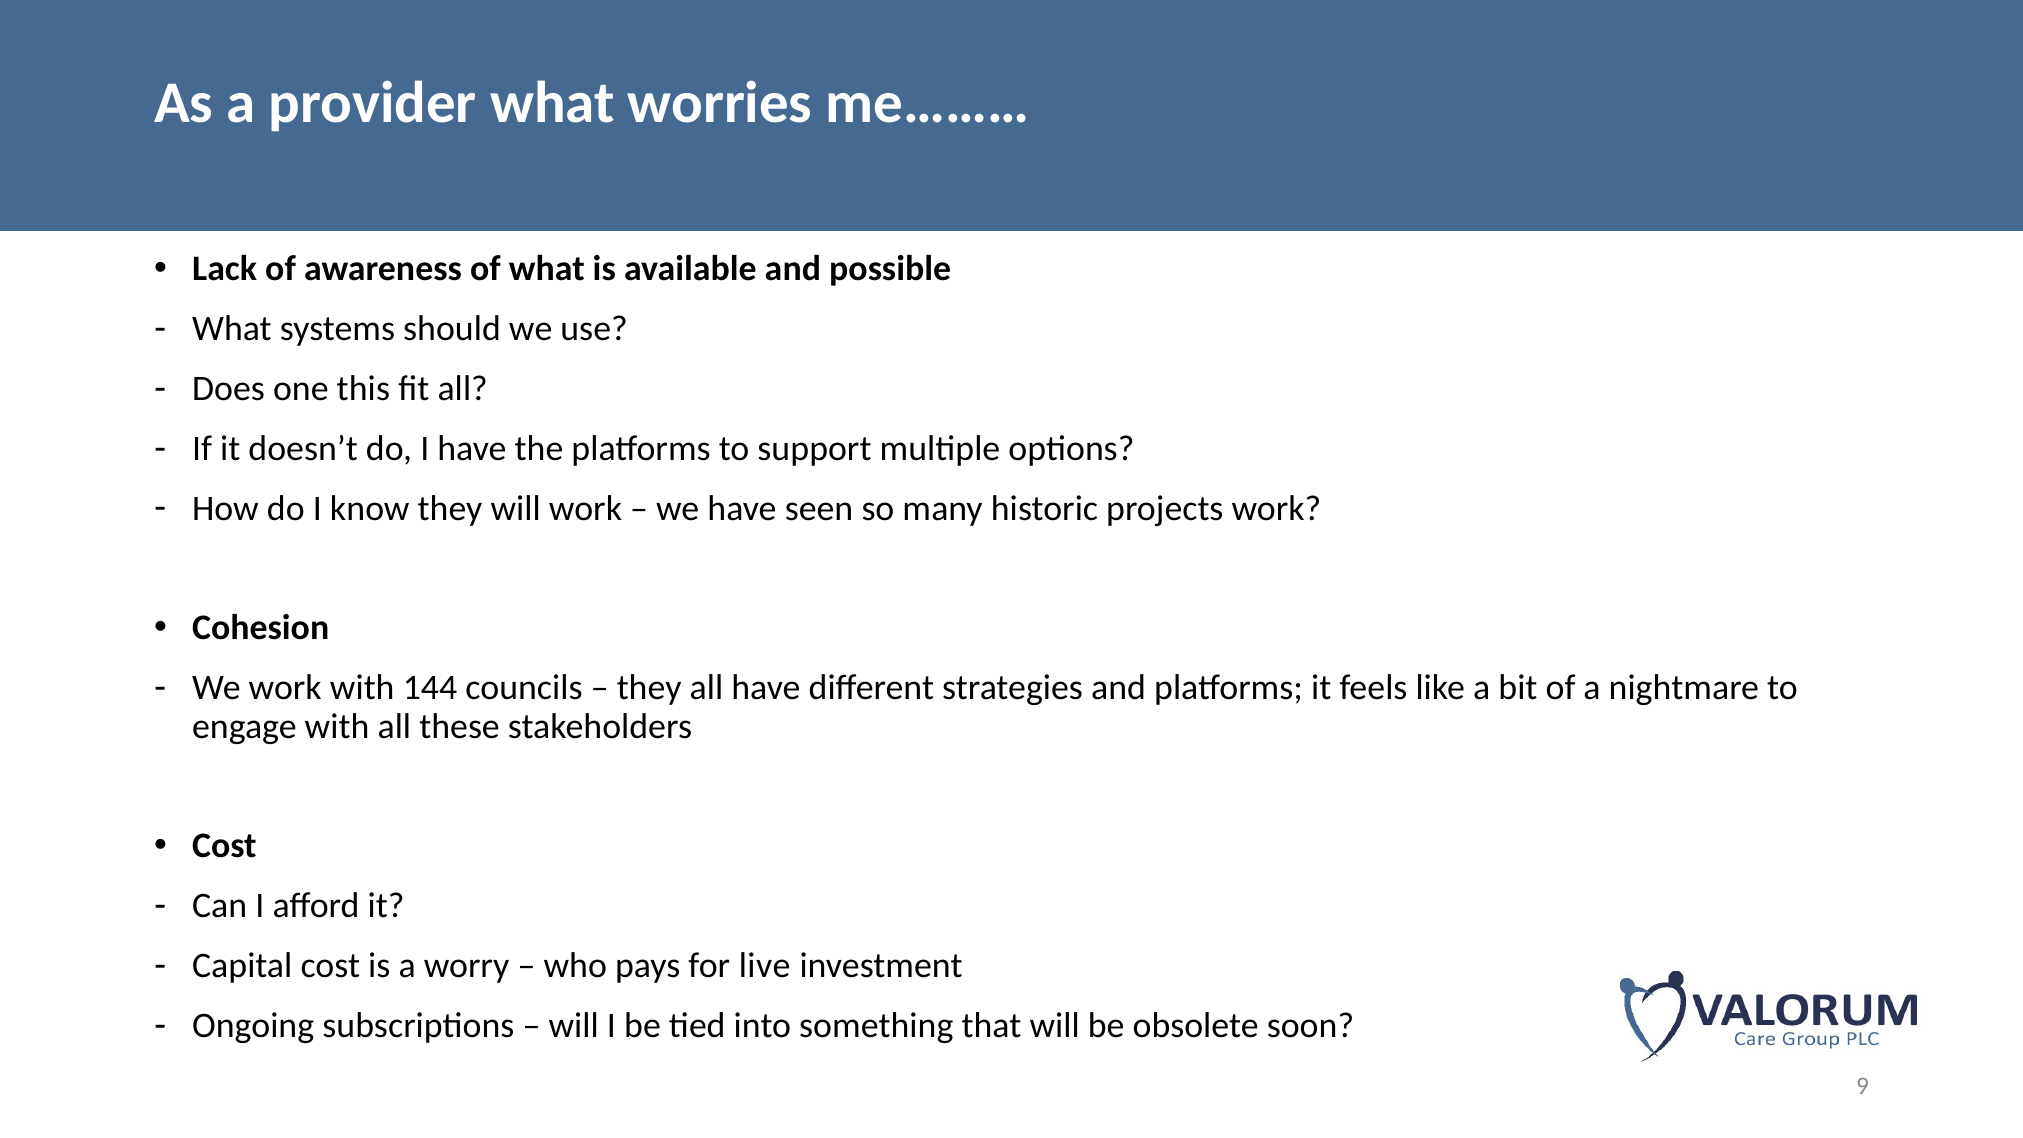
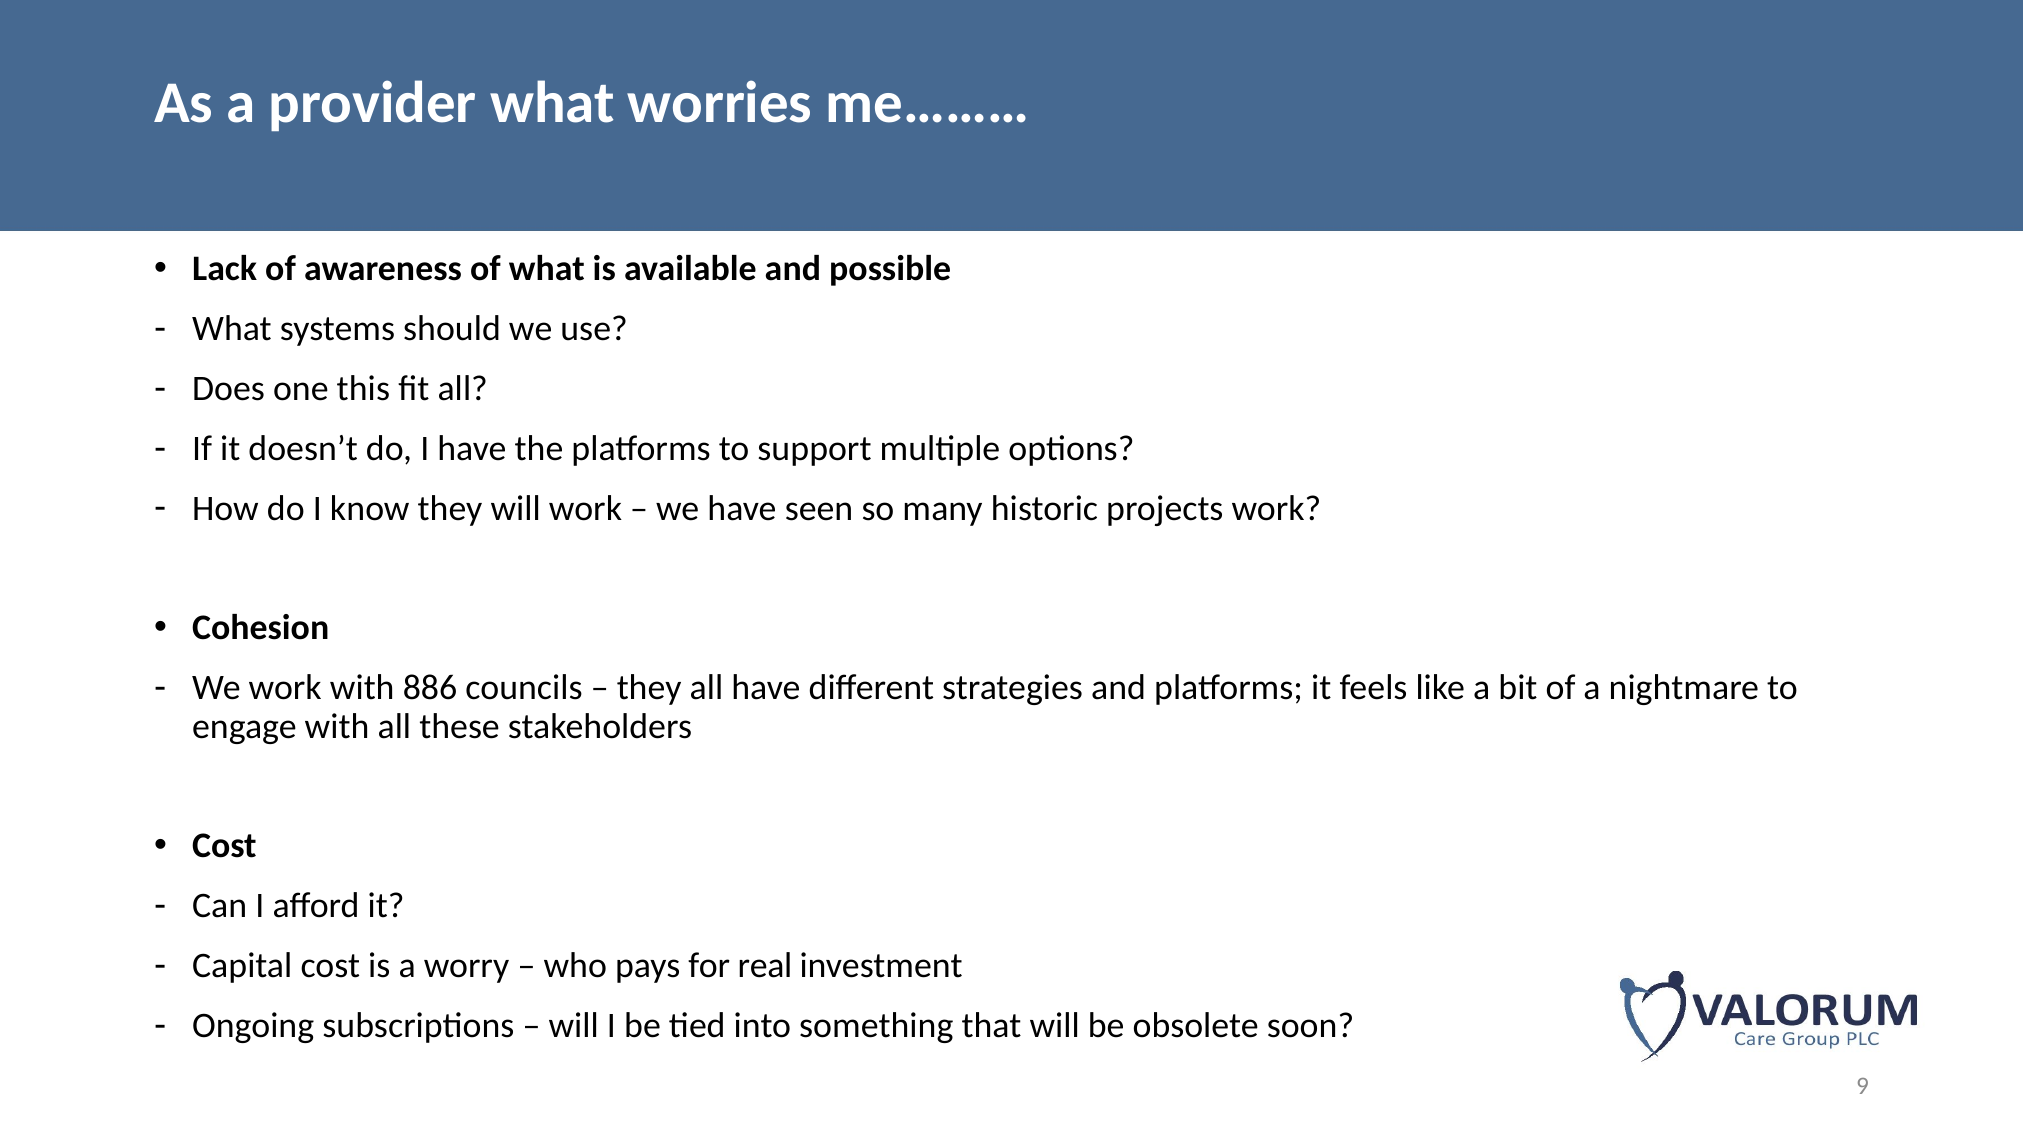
144: 144 -> 886 (430, 688)
live: live -> real (765, 965)
